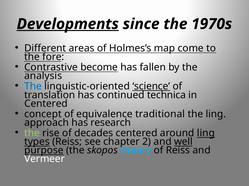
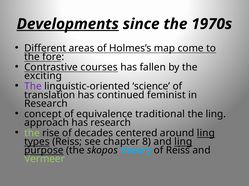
become: become -> courses (99, 68)
analysis: analysis -> exciting (43, 76)
The colour: blue -> purple (33, 87)
science underline: present -> none (151, 87)
technica: technica -> feminist (166, 95)
Centered: Centered -> Research (46, 104)
2: 2 -> 8 (147, 142)
and well: well -> ling (183, 142)
Vermeer colour: white -> light green (45, 159)
